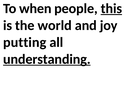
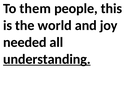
when: when -> them (35, 9)
this underline: present -> none (111, 9)
putting: putting -> needed (25, 42)
